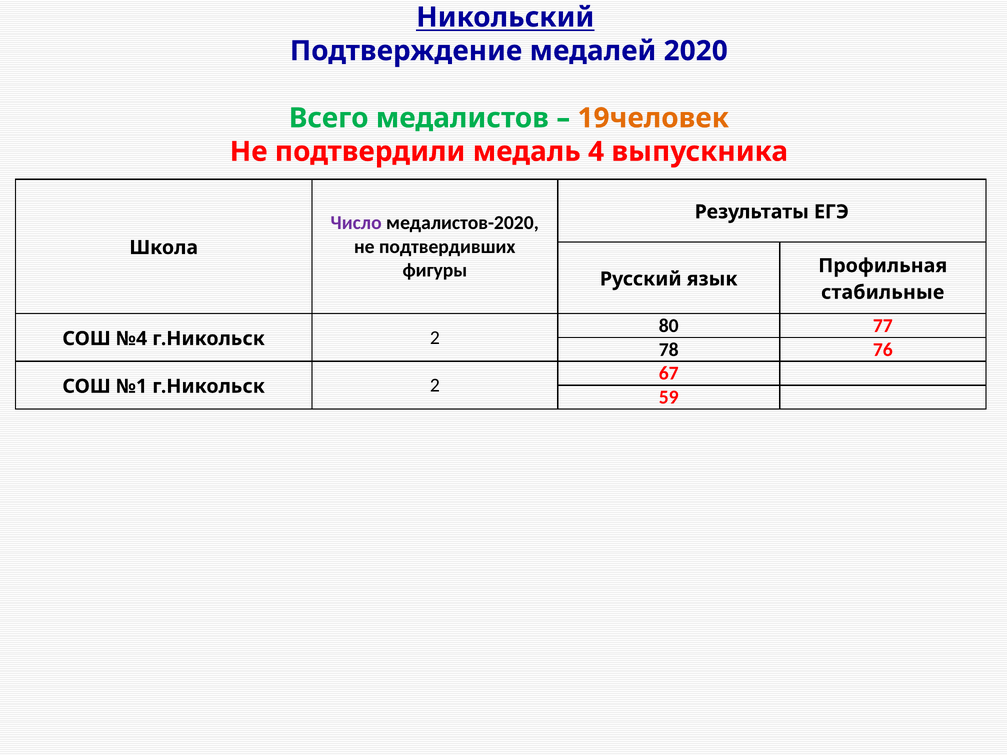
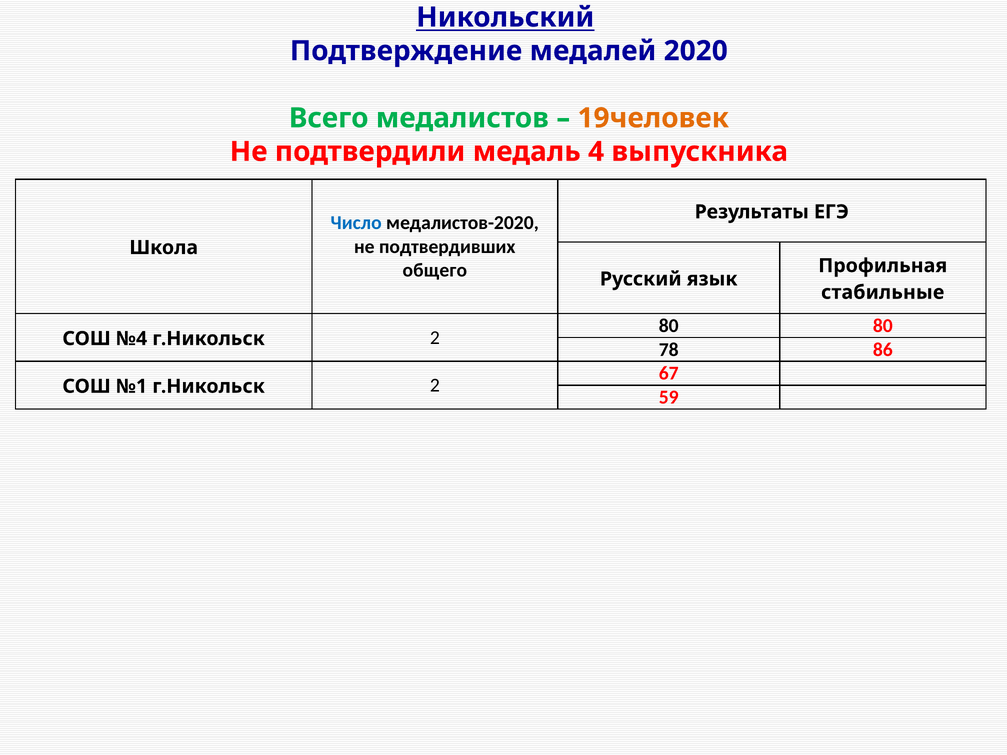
Число colour: purple -> blue (356, 223)
фигуры: фигуры -> общего (435, 271)
80 77: 77 -> 80 (883, 326)
76: 76 -> 86 (883, 350)
